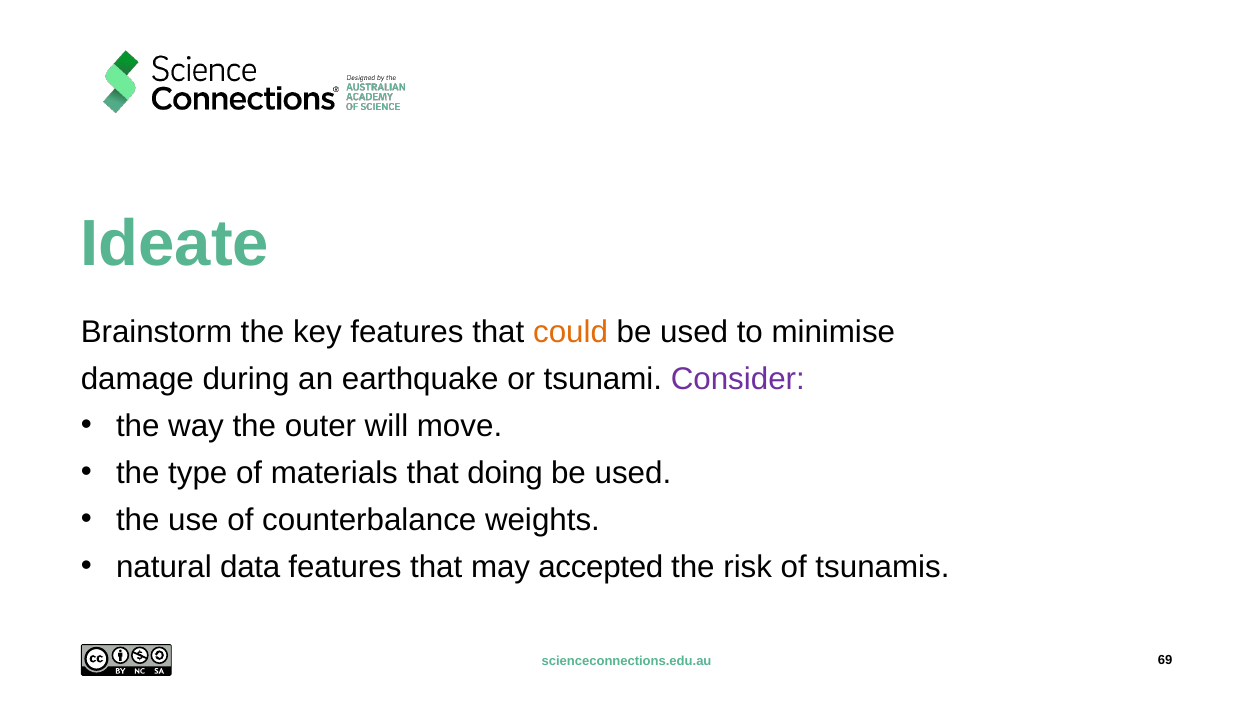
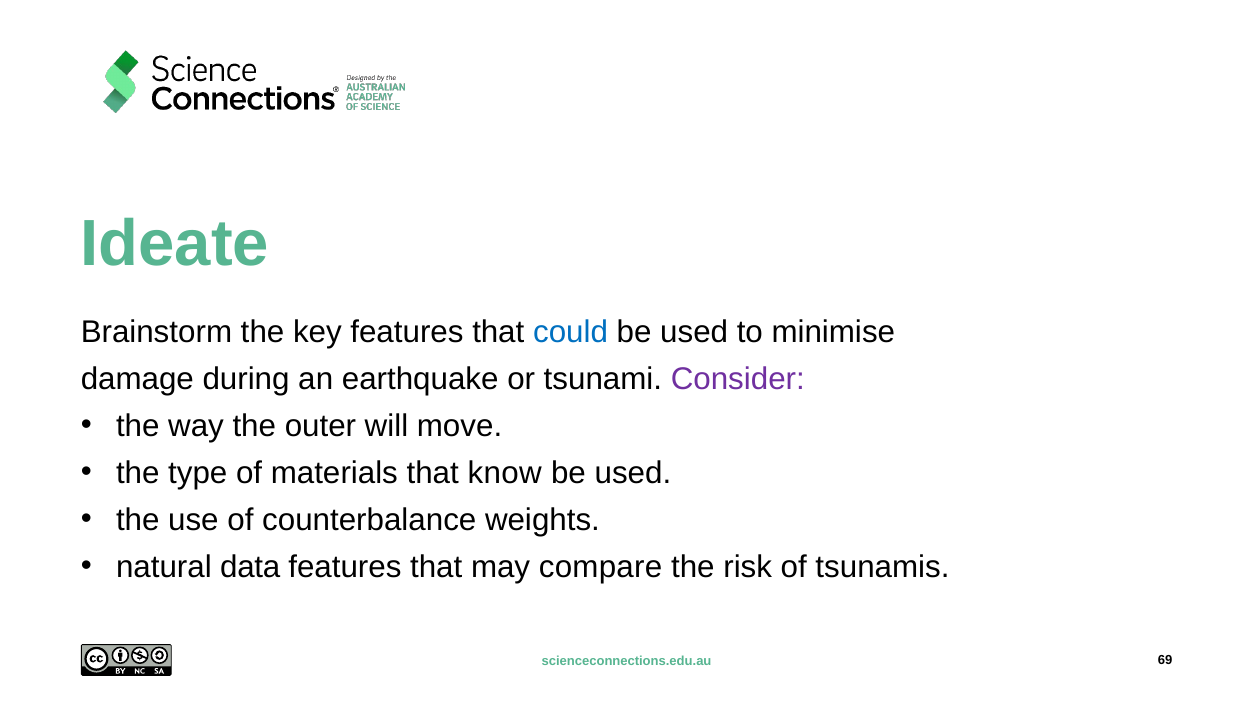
could colour: orange -> blue (571, 332)
doing: doing -> know (505, 473)
accepted: accepted -> compare (601, 567)
